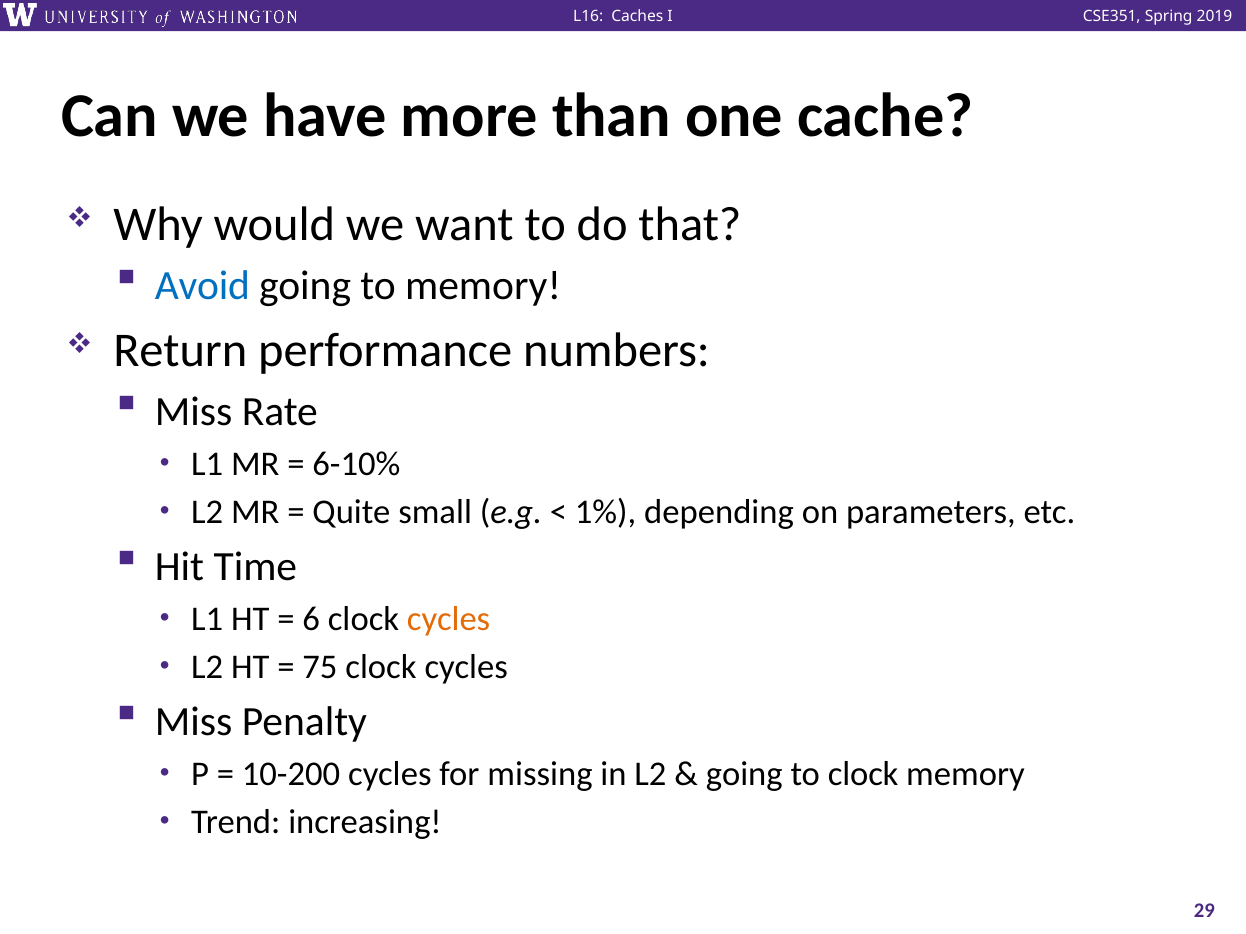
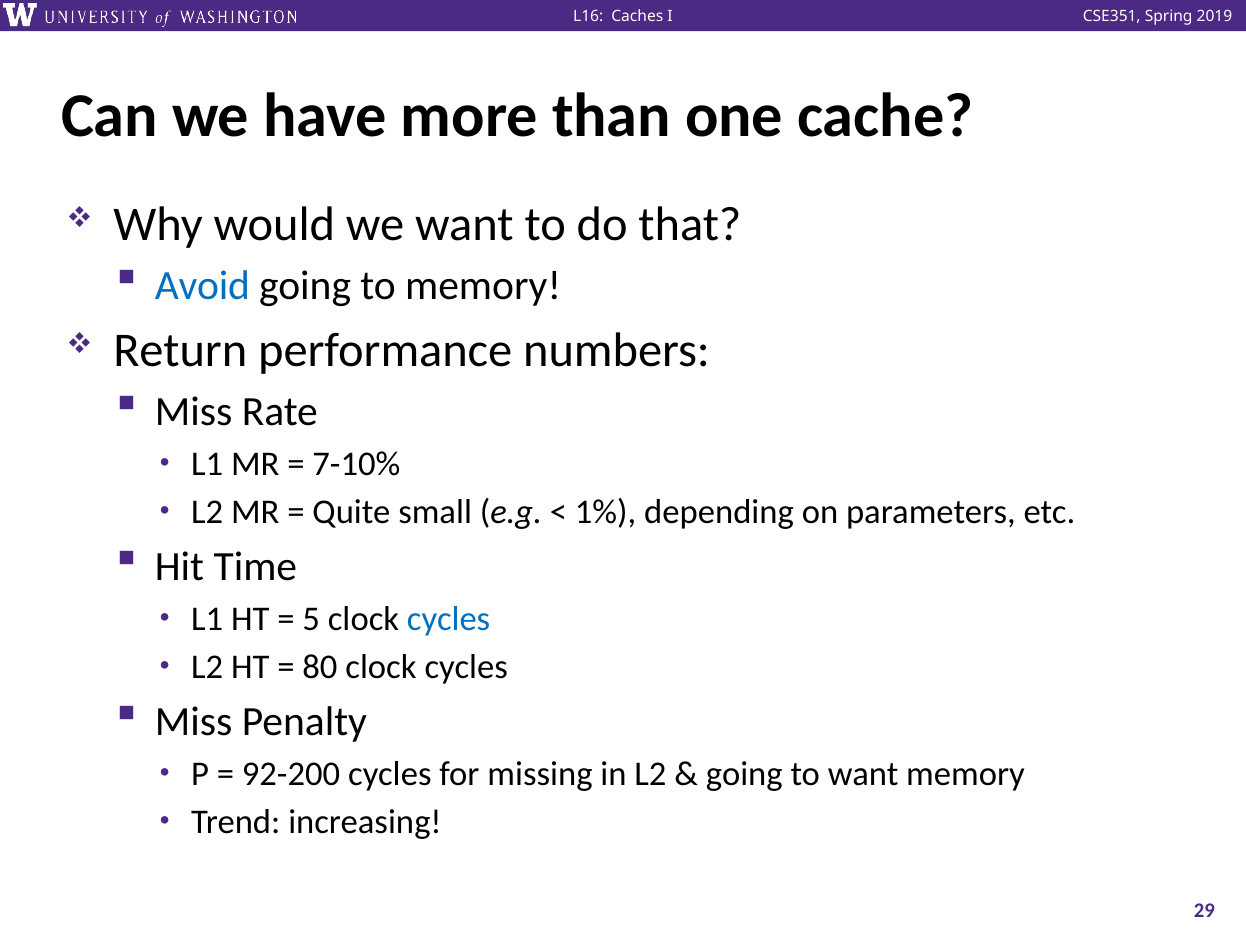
6-10%: 6-10% -> 7-10% (356, 464)
6: 6 -> 5 (311, 619)
cycles colour: orange -> blue (449, 619)
75: 75 -> 80 (320, 668)
10-200: 10-200 -> 92-200 (291, 774)
to clock: clock -> want (863, 774)
